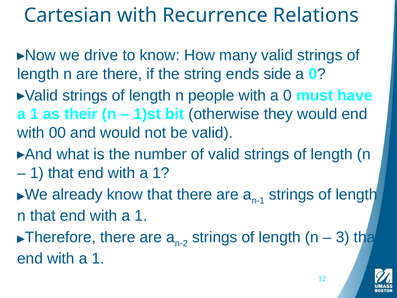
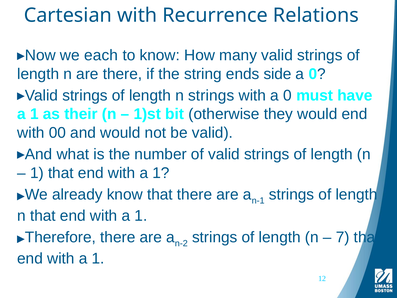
drive: drive -> each (101, 55)
n people: people -> strings (211, 96)
3: 3 -> 7 (343, 237)
